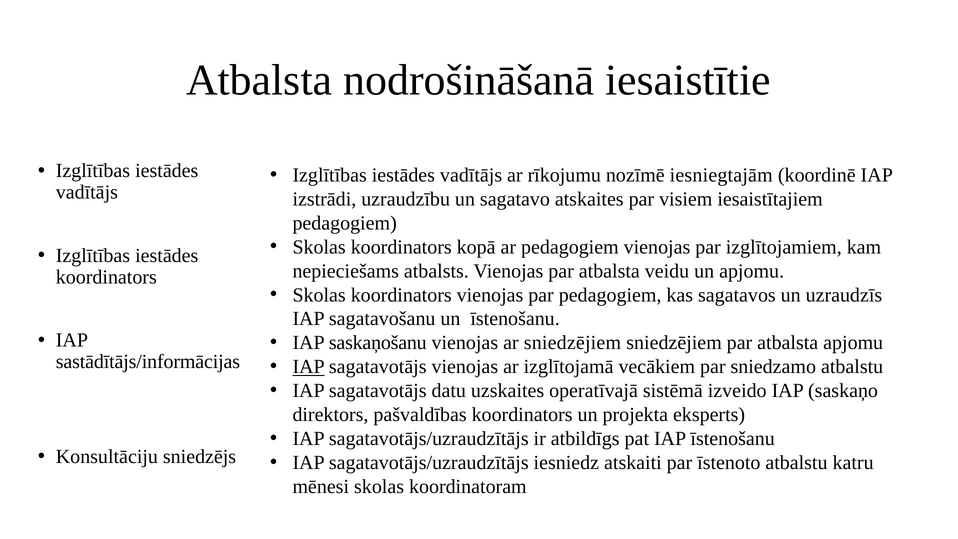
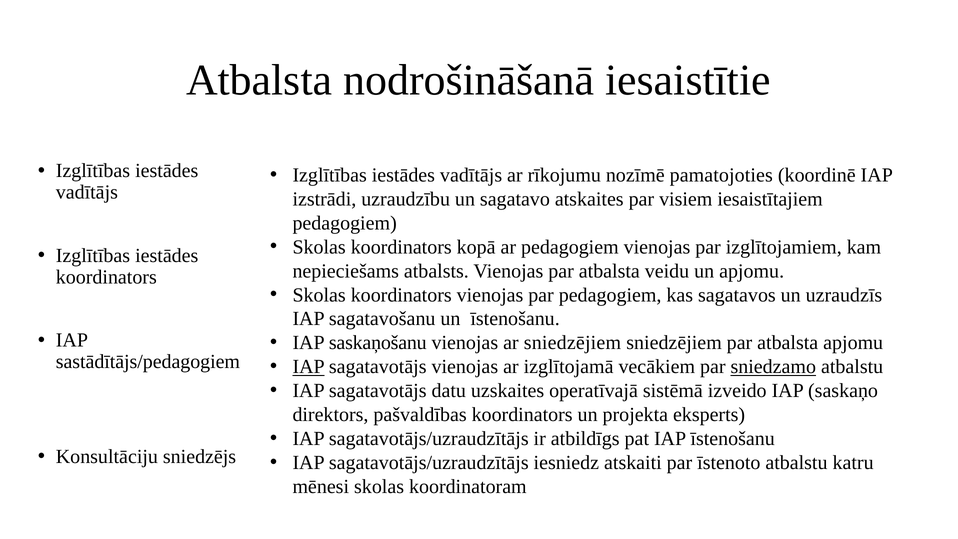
iesniegtajām: iesniegtajām -> pamatojoties (721, 175)
sastādītājs/informācijas: sastādītājs/informācijas -> sastādītājs/pedagogiem (148, 362)
sniedzamo underline: none -> present (773, 367)
